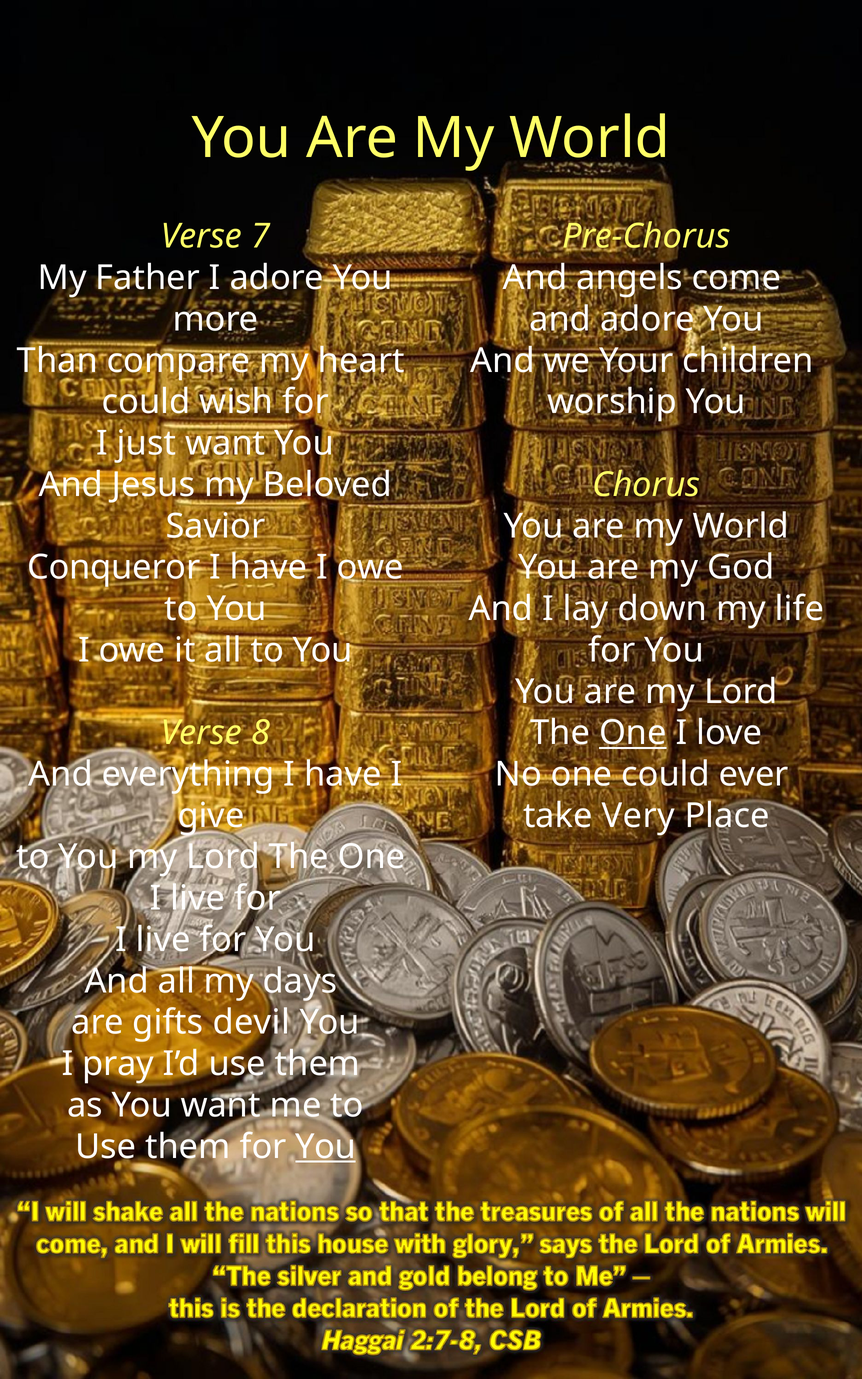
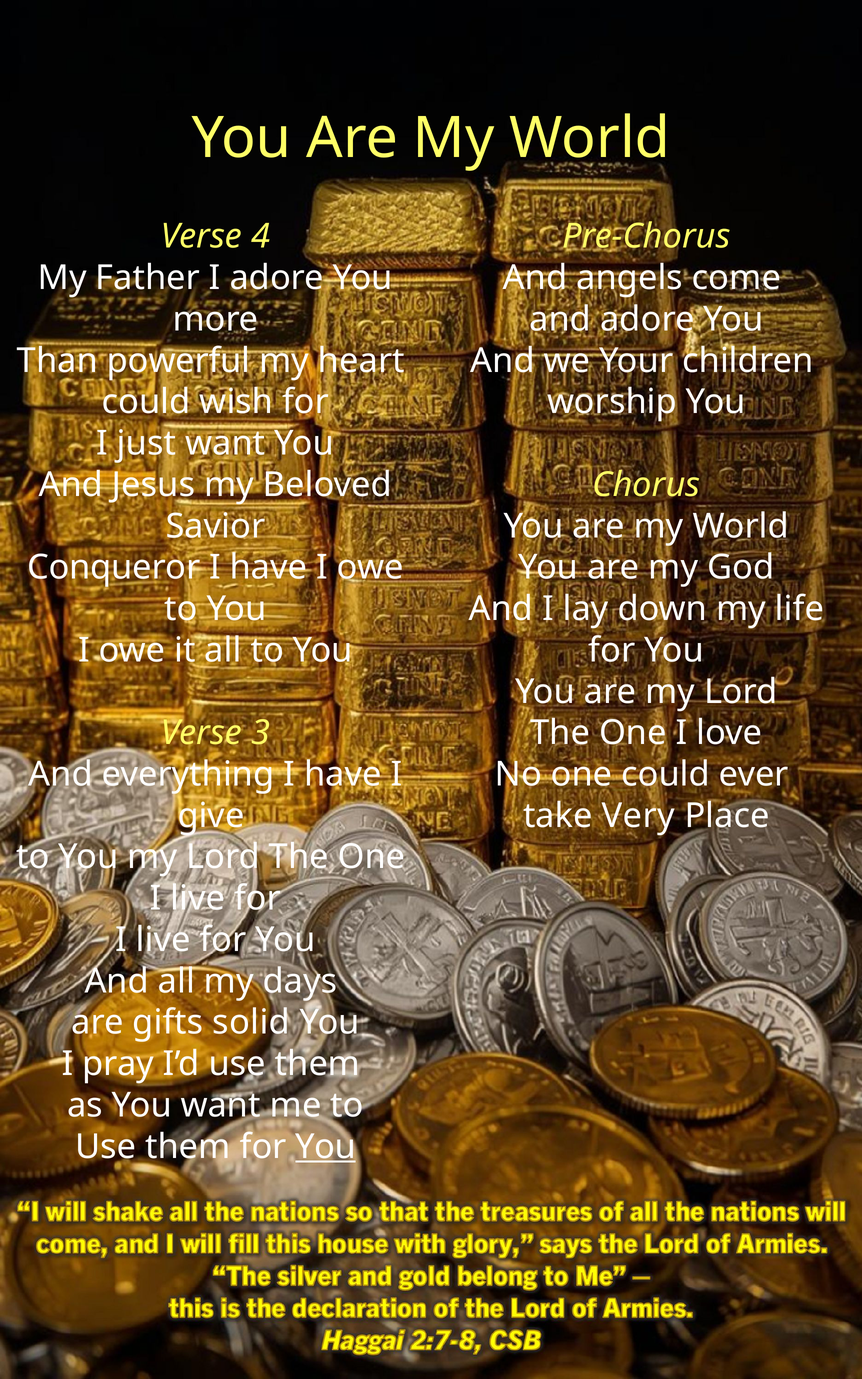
7: 7 -> 4 (261, 237)
compare: compare -> powerful (179, 361)
8: 8 -> 3 (261, 733)
One underline: present -> none (633, 733)
devil: devil -> solid (251, 1023)
